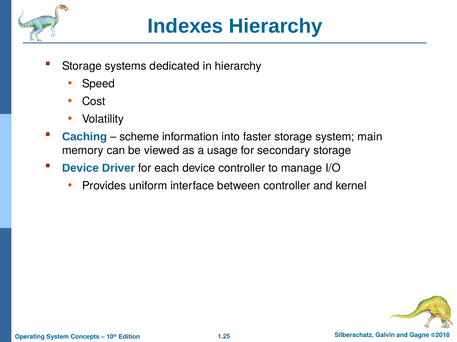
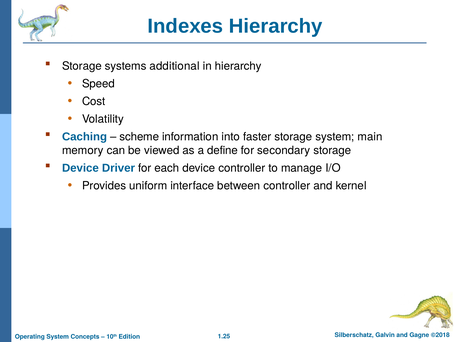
dedicated: dedicated -> additional (175, 66)
usage: usage -> define (223, 151)
